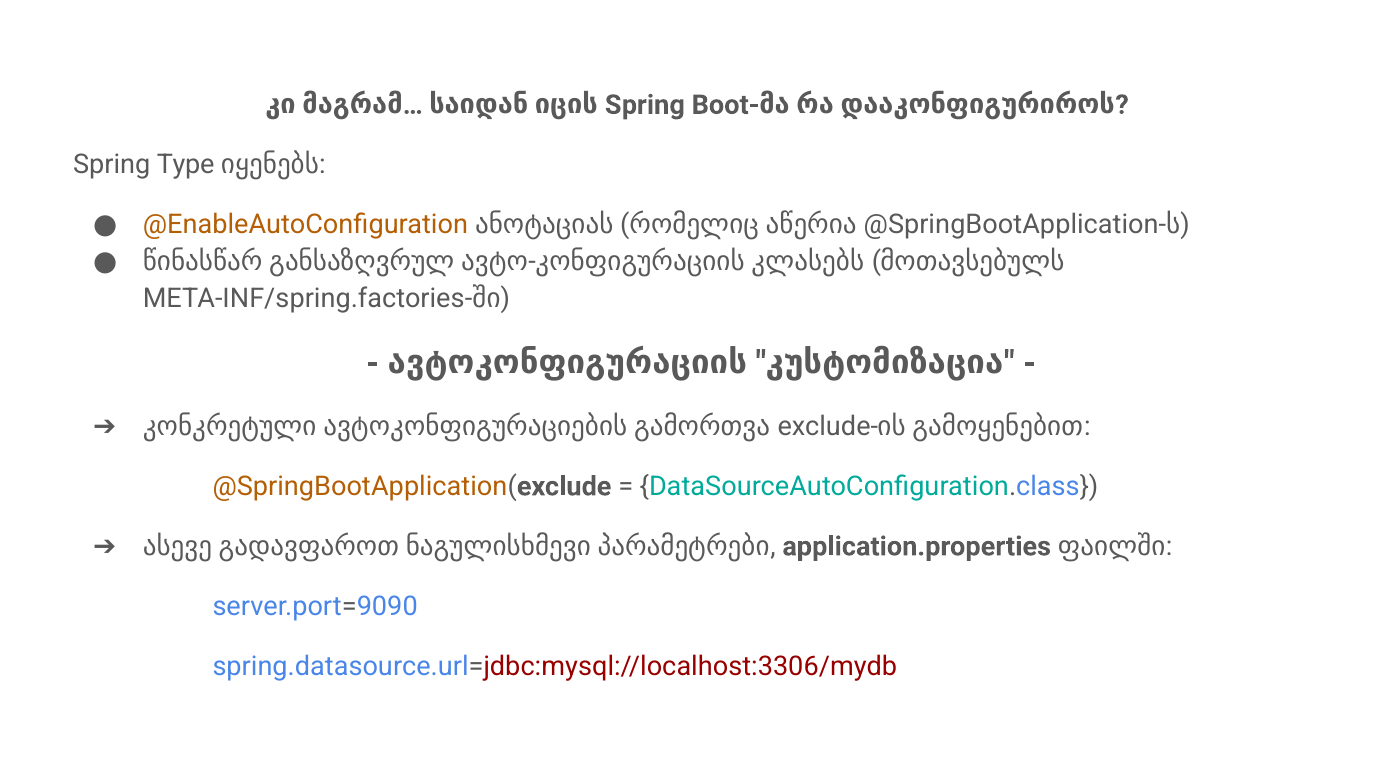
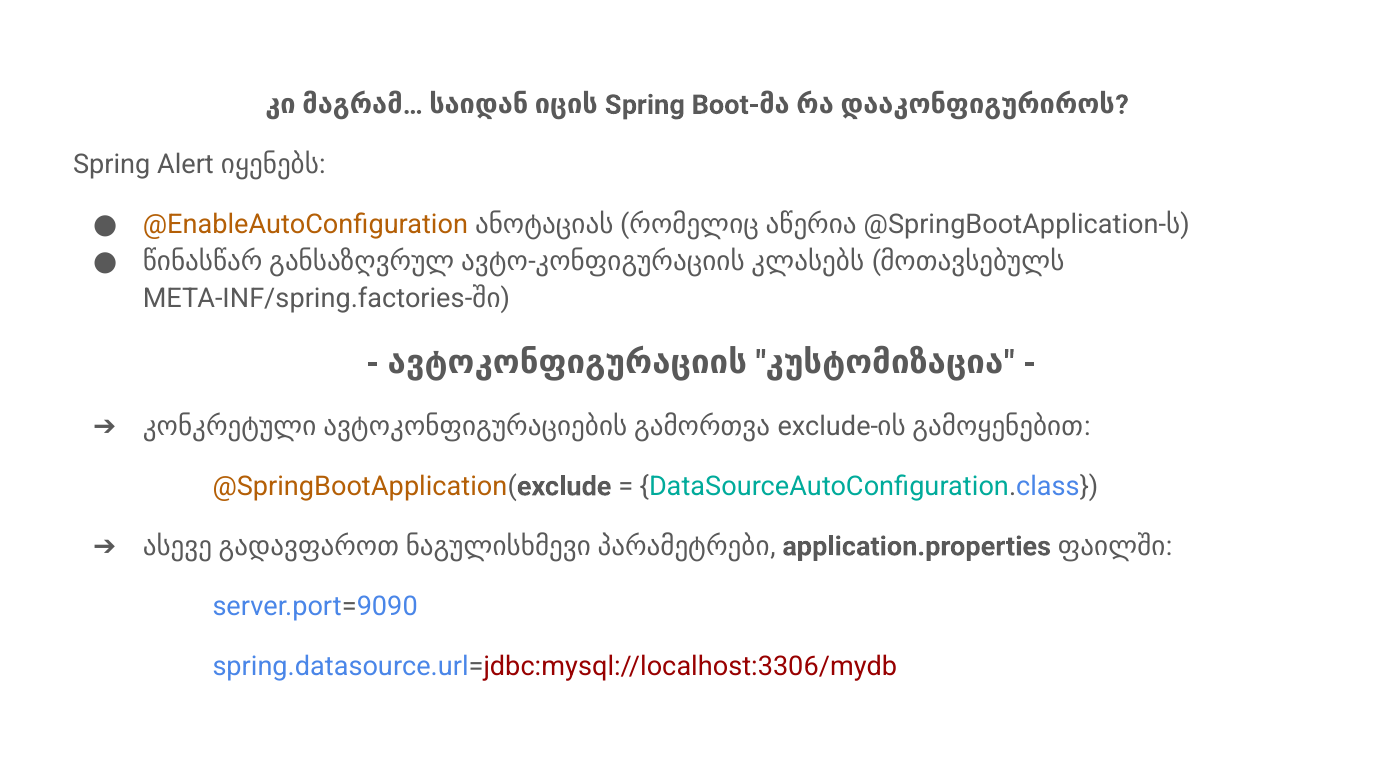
Type: Type -> Alert (185, 165)
